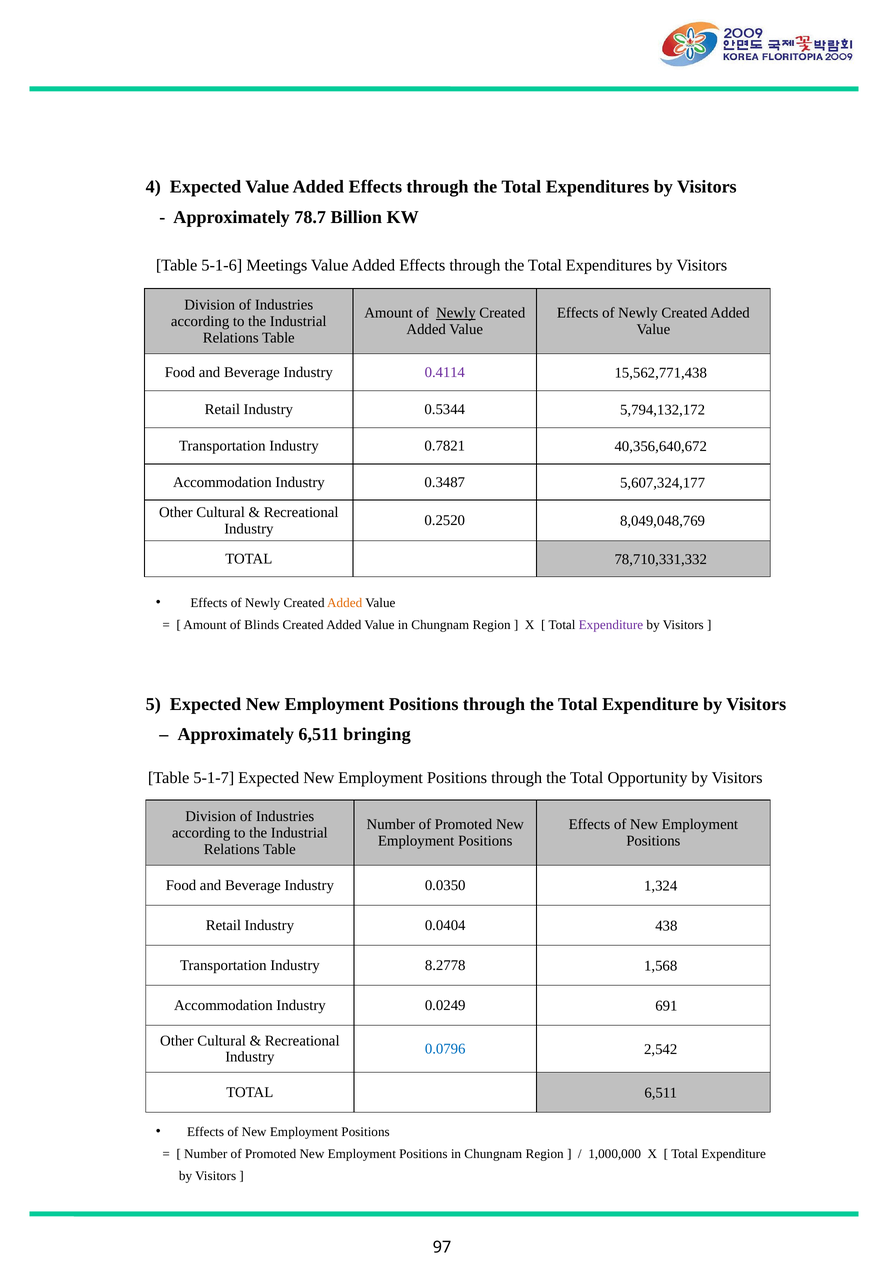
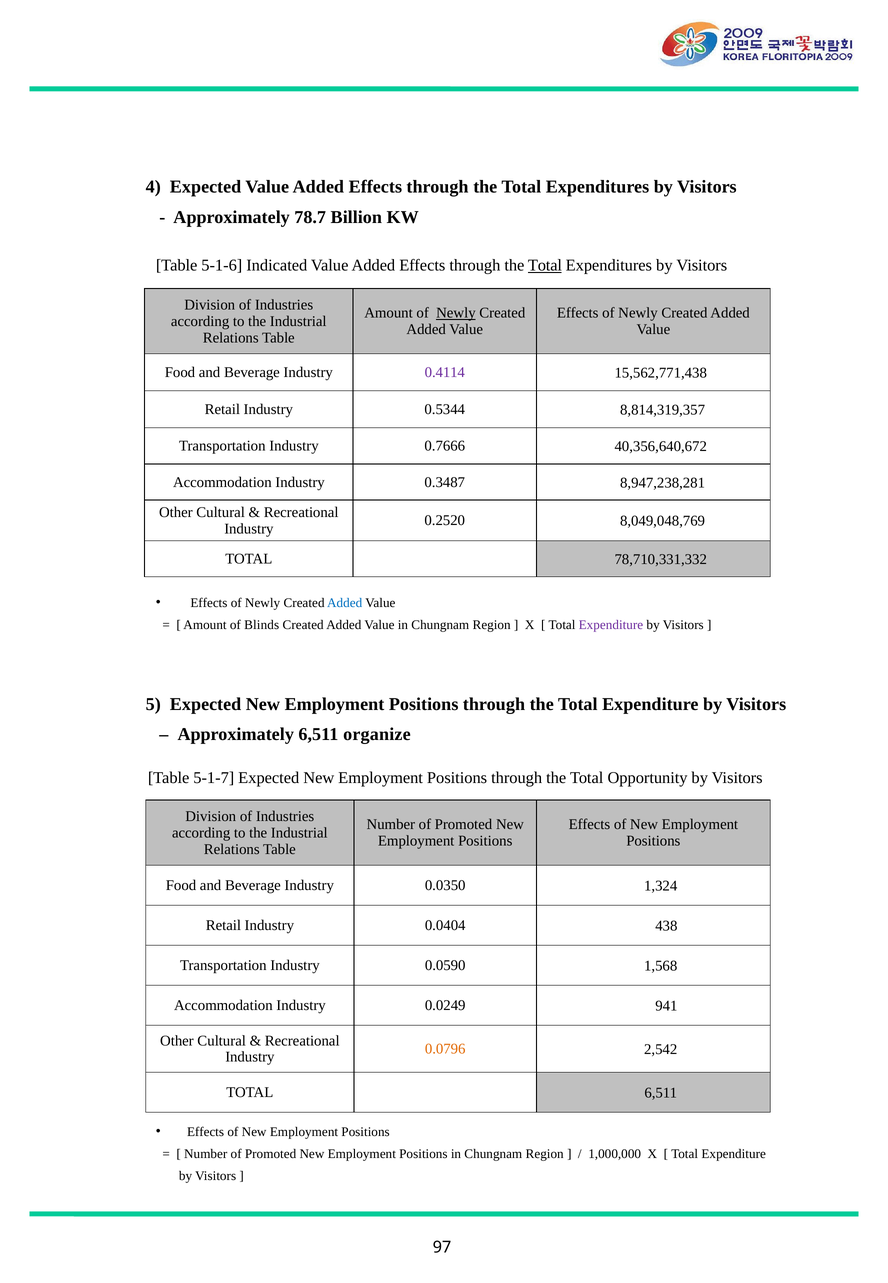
Meetings: Meetings -> Indicated (277, 265)
Total underline: none -> present (545, 265)
5,794,132,172: 5,794,132,172 -> 8,814,319,357 (663, 410)
0.7821: 0.7821 -> 0.7666 (445, 446)
5,607,324,177: 5,607,324,177 -> 8,947,238,281 (663, 483)
Added colour: orange -> blue (345, 603)
bringing: bringing -> organize (377, 734)
8.2778: 8.2778 -> 0.0590 (445, 965)
691: 691 -> 941 (666, 1006)
0.0796 colour: blue -> orange (445, 1049)
